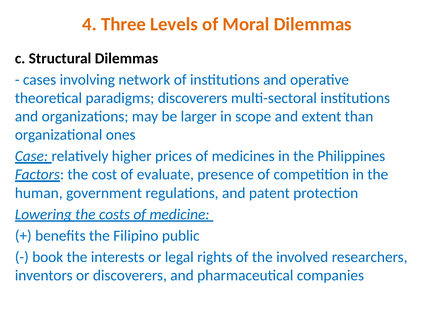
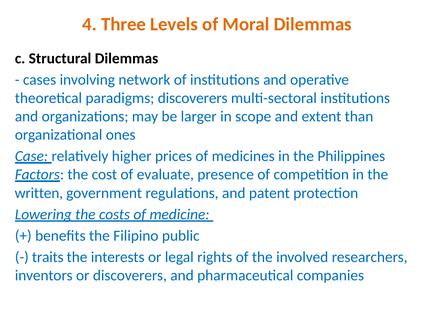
human: human -> written (39, 193)
book: book -> traits (48, 257)
